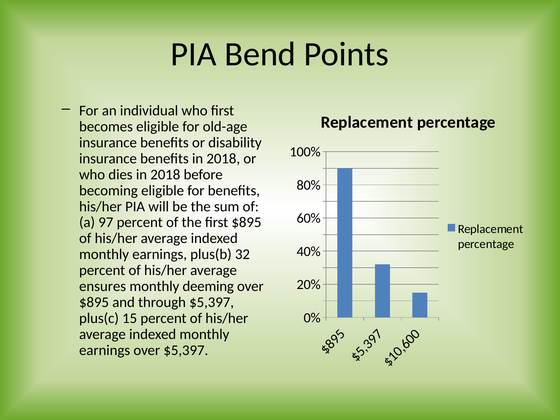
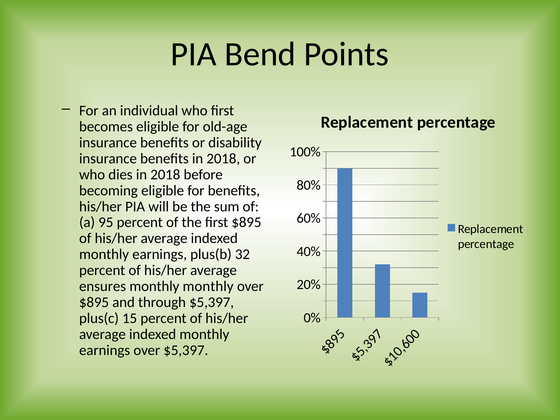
97: 97 -> 95 (106, 222)
monthly deeming: deeming -> monthly (208, 286)
